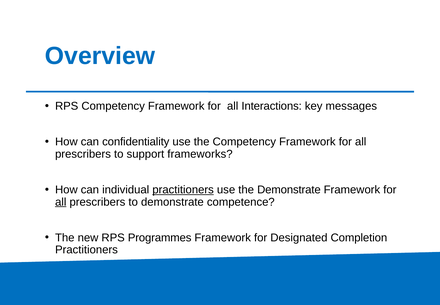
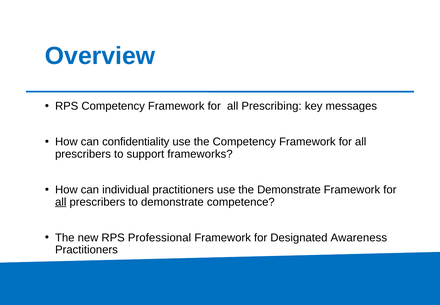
Interactions: Interactions -> Prescribing (272, 106)
practitioners underline: present -> none (183, 189)
Programmes: Programmes -> Professional (160, 237)
Completion: Completion -> Awareness (359, 237)
